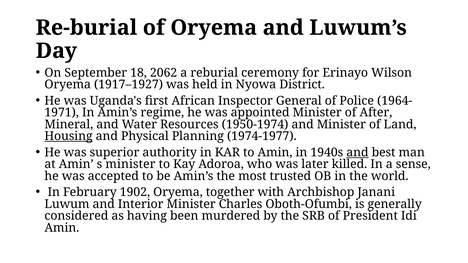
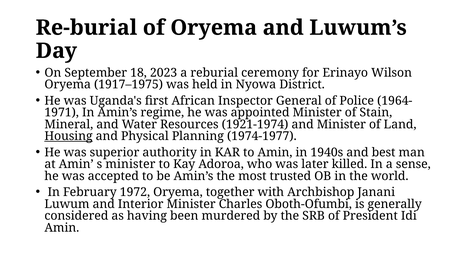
2062: 2062 -> 2023 (164, 73)
1917–1927: 1917–1927 -> 1917–1975 (129, 85)
After: After -> Stain (376, 113)
1950-1974: 1950-1974 -> 1921-1974 (255, 124)
and underline: present -> none (357, 153)
1902: 1902 -> 1972 (135, 192)
